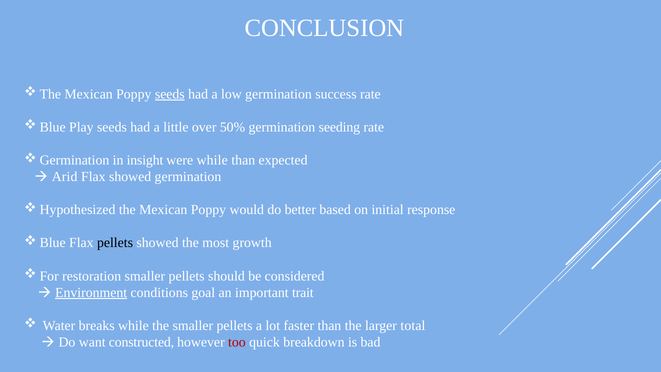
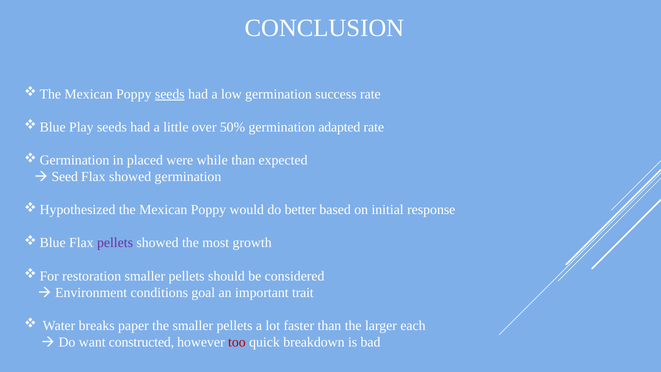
seeding: seeding -> adapted (339, 127)
insight: insight -> placed (145, 160)
Arid: Arid -> Seed (65, 177)
pellets colour: black -> purple (115, 243)
Environment underline: present -> none (91, 292)
breaks while: while -> paper (133, 325)
total: total -> each (413, 325)
